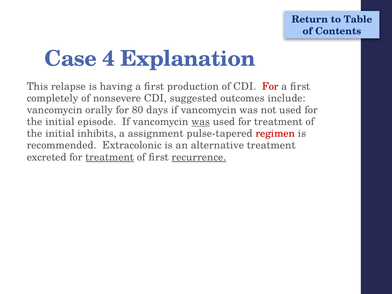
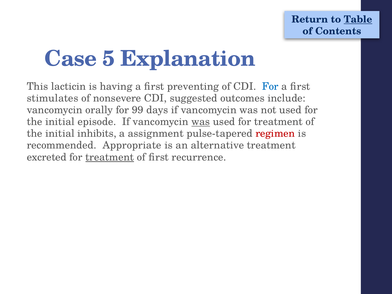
Table underline: none -> present (358, 19)
4: 4 -> 5 (109, 59)
relapse: relapse -> lacticin (68, 86)
production: production -> preventing (193, 86)
For colour: red -> blue (270, 86)
completely: completely -> stimulates (53, 98)
80: 80 -> 99 (138, 110)
Extracolonic: Extracolonic -> Appropriate (132, 145)
recurrence underline: present -> none (199, 157)
